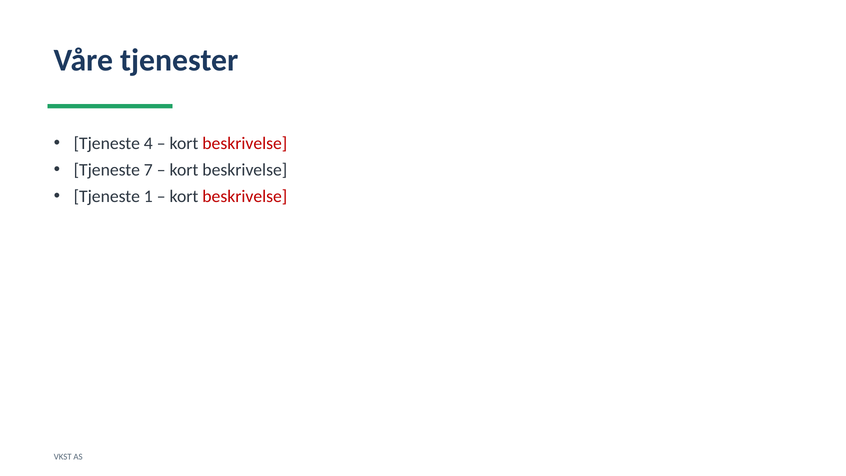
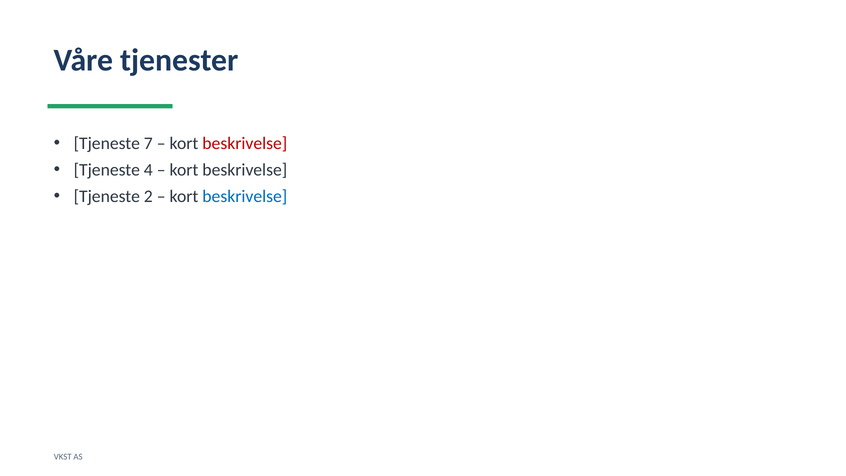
4: 4 -> 7 (148, 143)
7: 7 -> 4 (148, 170)
1: 1 -> 2 (148, 196)
beskrivelse colour: red -> blue (245, 196)
